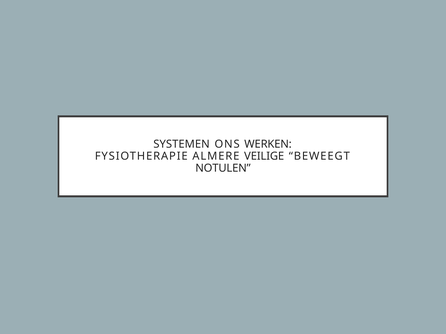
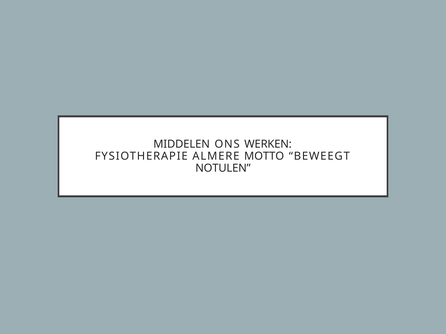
SYSTEMEN: SYSTEMEN -> MIDDELEN (182, 144)
VEILIGE: VEILIGE -> MOTTO (264, 156)
